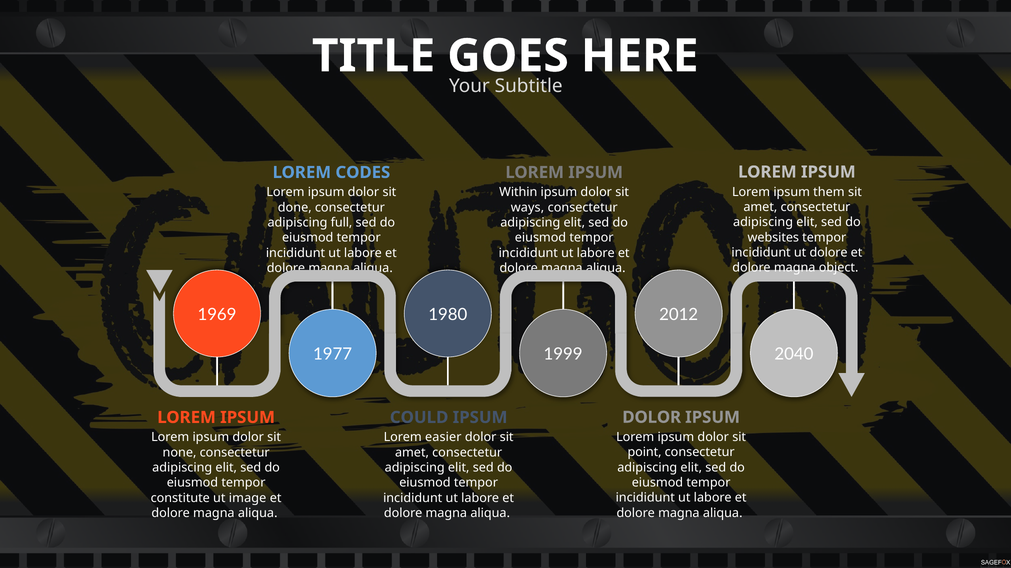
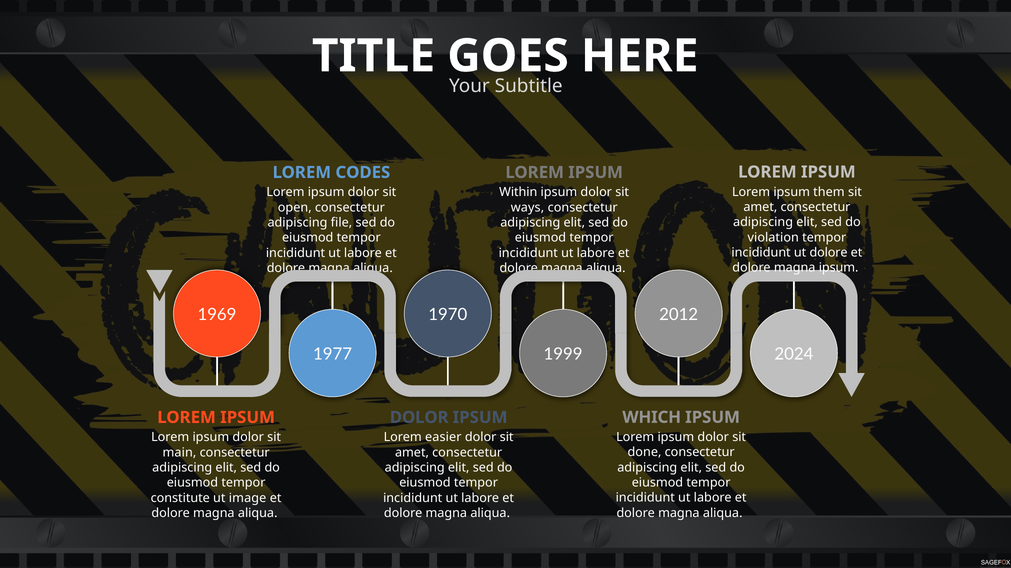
done: done -> open (295, 208)
full: full -> file (341, 223)
websites: websites -> violation (773, 238)
magna object: object -> ipsum (839, 268)
1980: 1980 -> 1970 (448, 315)
2040: 2040 -> 2024 (794, 355)
DOLOR: DOLOR -> WHICH (652, 418)
COULD: COULD -> DOLOR (419, 418)
point: point -> done (644, 453)
none: none -> main (179, 453)
